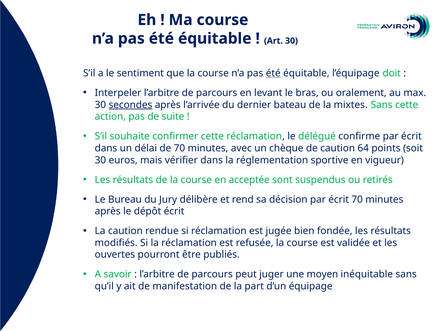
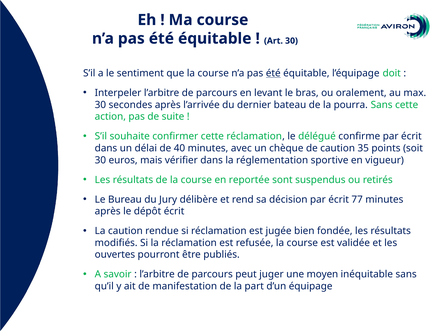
secondes underline: present -> none (130, 105)
mixtes: mixtes -> pourra (351, 105)
de 70: 70 -> 40 (179, 148)
64: 64 -> 35 (363, 148)
acceptée: acceptée -> reportée (249, 180)
écrit 70: 70 -> 77 (357, 199)
